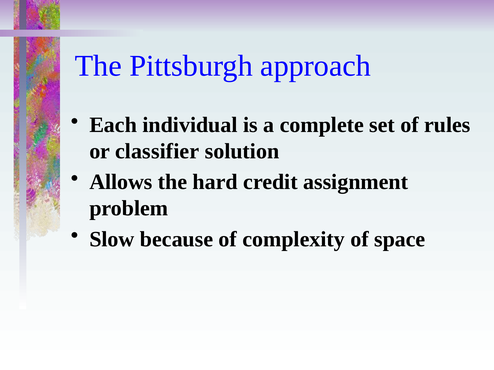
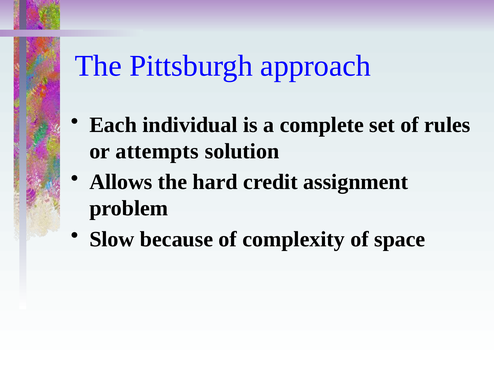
classifier: classifier -> attempts (157, 152)
